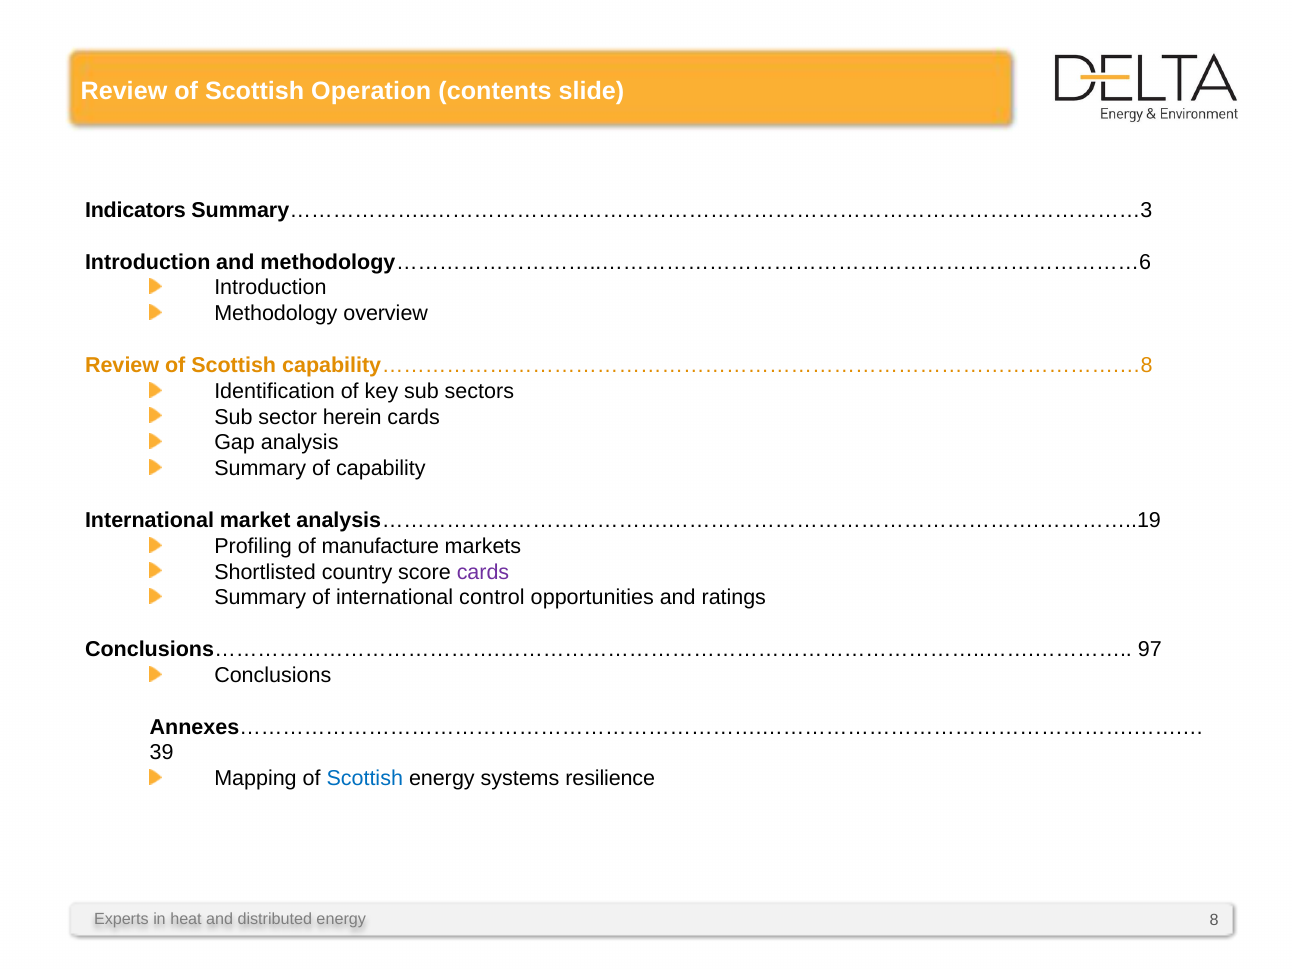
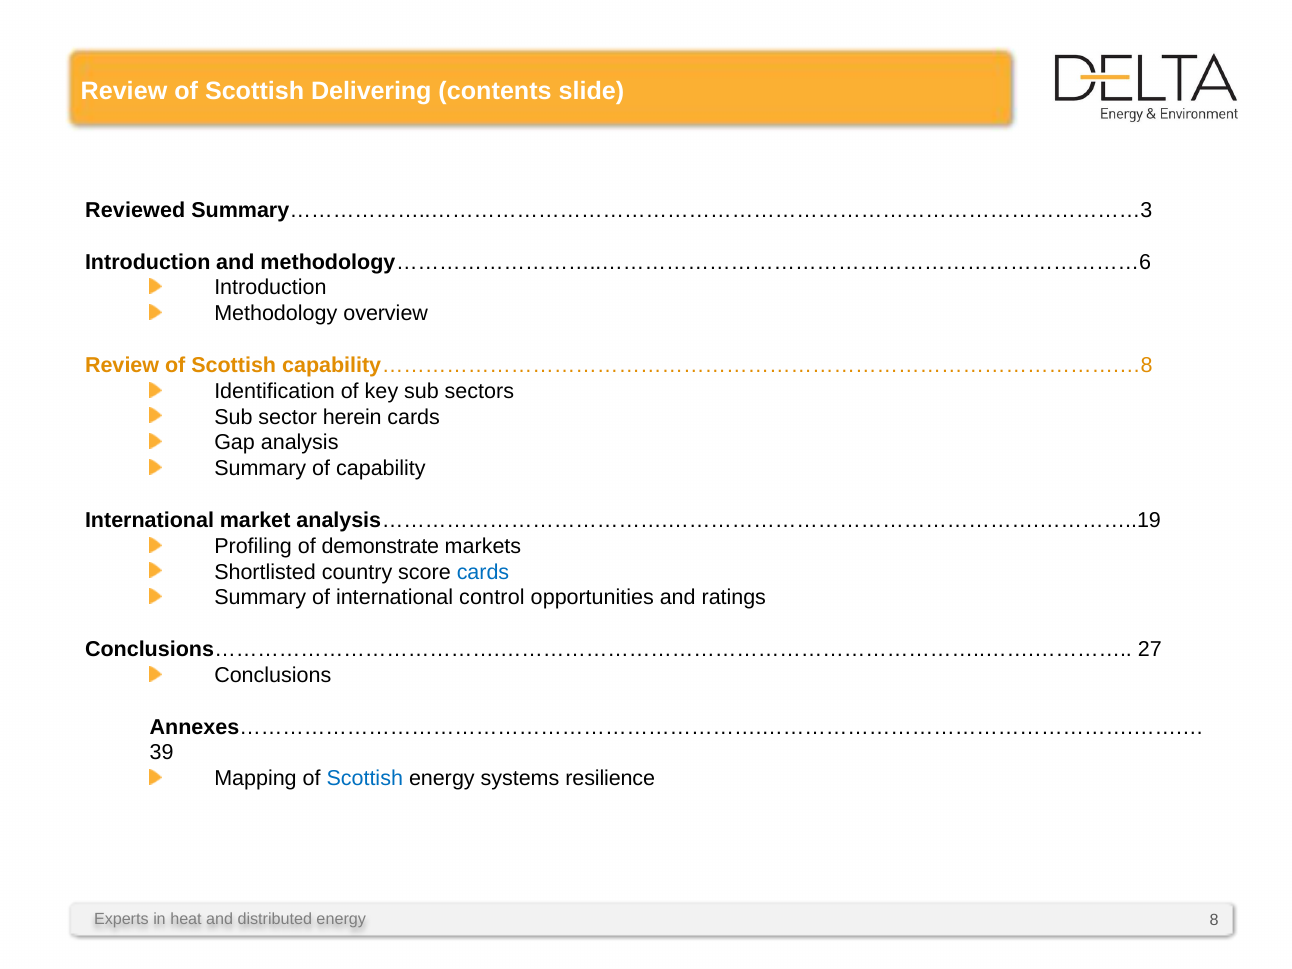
Operation: Operation -> Delivering (371, 91)
Indicators: Indicators -> Reviewed (135, 210)
manufacture: manufacture -> demonstrate (380, 546)
cards colour: purple -> blue (483, 572)
97: 97 -> 27 (1150, 650)
